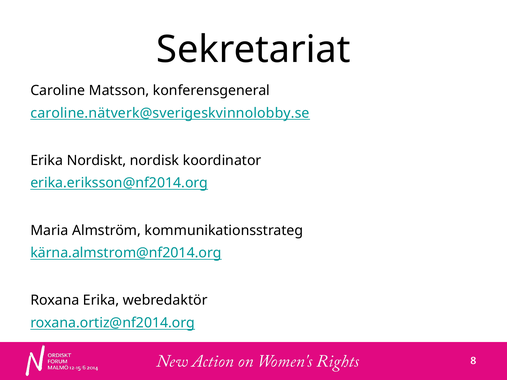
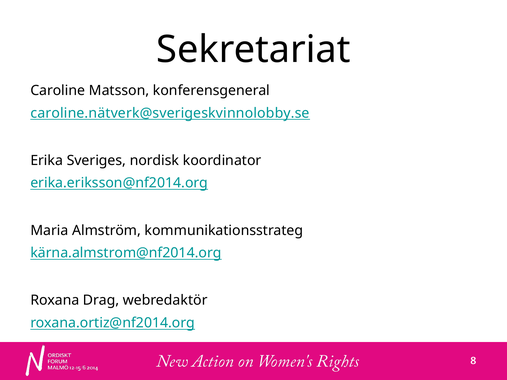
Nordiskt: Nordiskt -> Sveriges (96, 161)
Roxana Erika: Erika -> Drag (101, 300)
